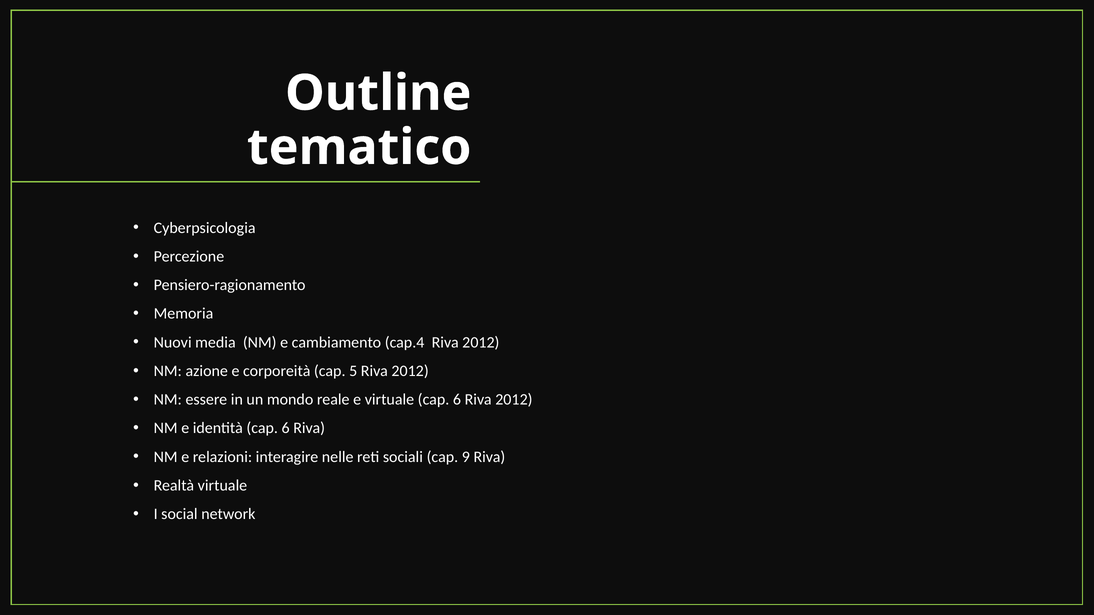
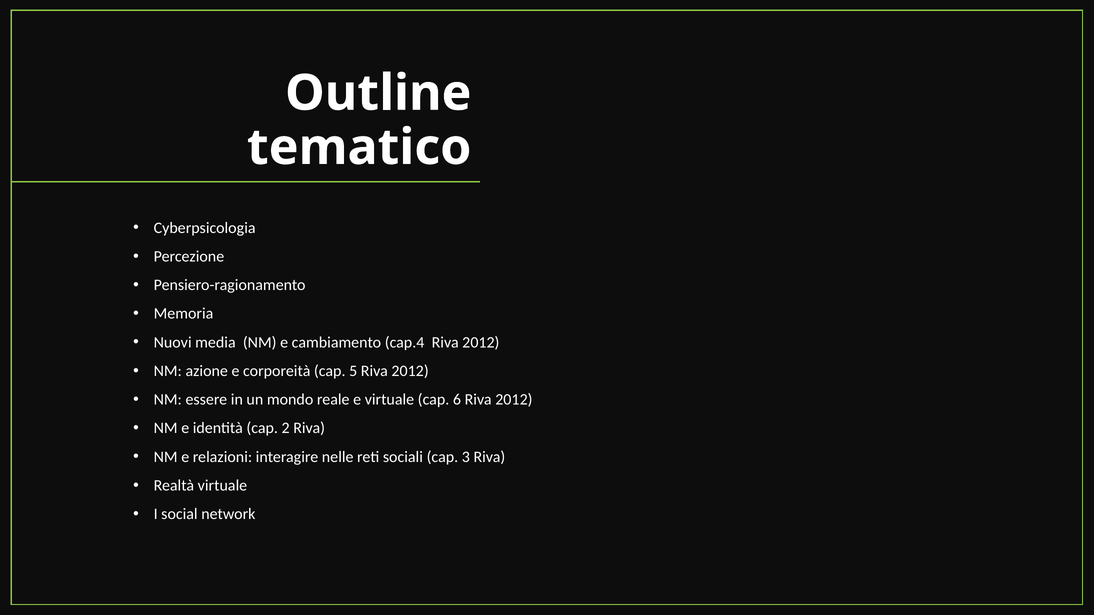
identità cap 6: 6 -> 2 (286, 428)
9: 9 -> 3 (466, 457)
